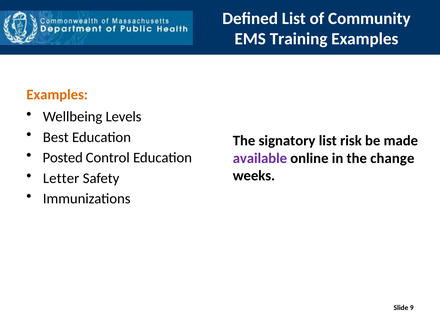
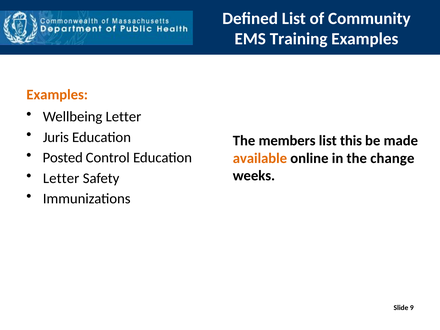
Wellbeing Levels: Levels -> Letter (123, 117)
Best: Best -> Juris (56, 137)
signatory: signatory -> members (287, 141)
risk: risk -> this (351, 141)
available colour: purple -> orange (260, 158)
